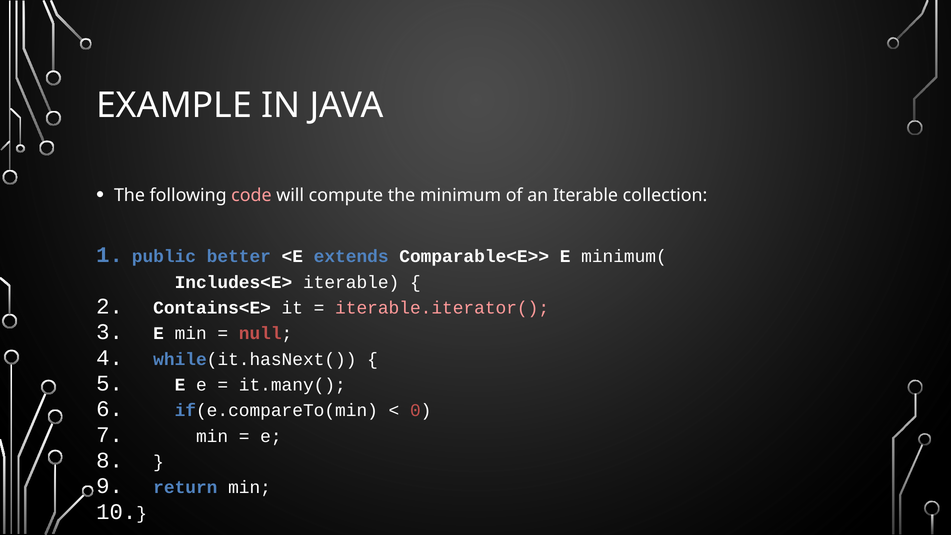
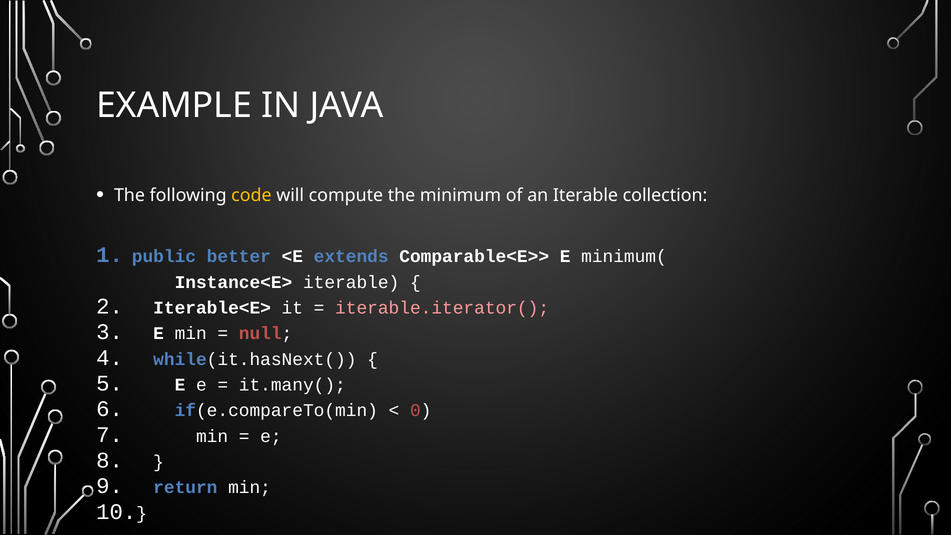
code colour: pink -> yellow (251, 195)
Includes<E>: Includes<E> -> Instance<E> (233, 282)
Contains<E>: Contains<E> -> Iterable<E> (212, 308)
